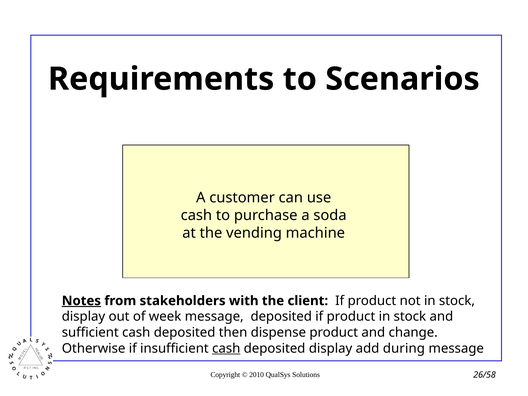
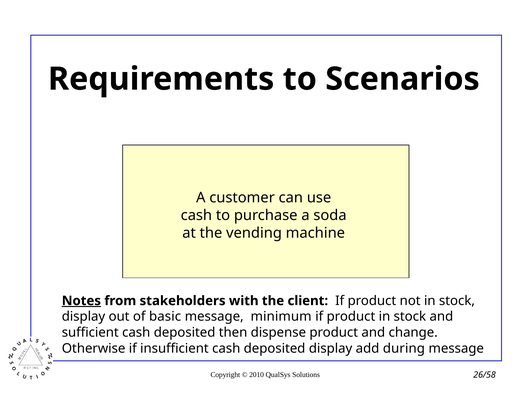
week: week -> basic (165, 317)
message deposited: deposited -> minimum (281, 317)
cash underline: present -> none (226, 348)
